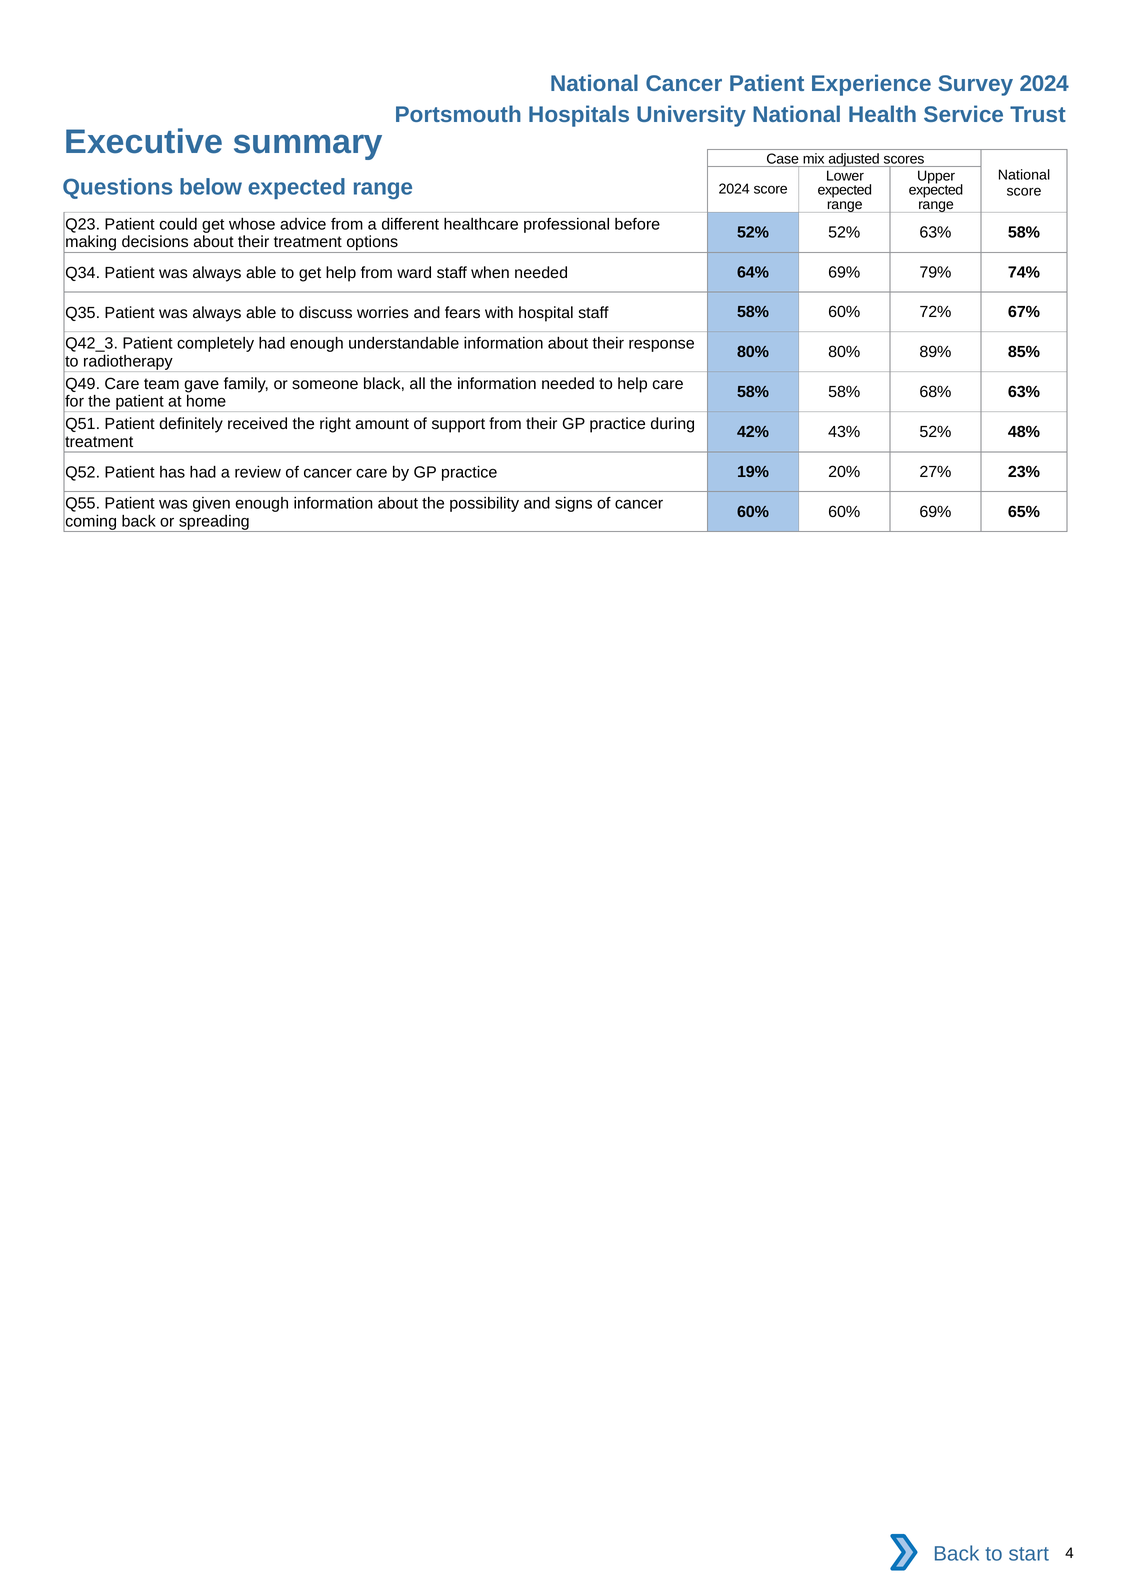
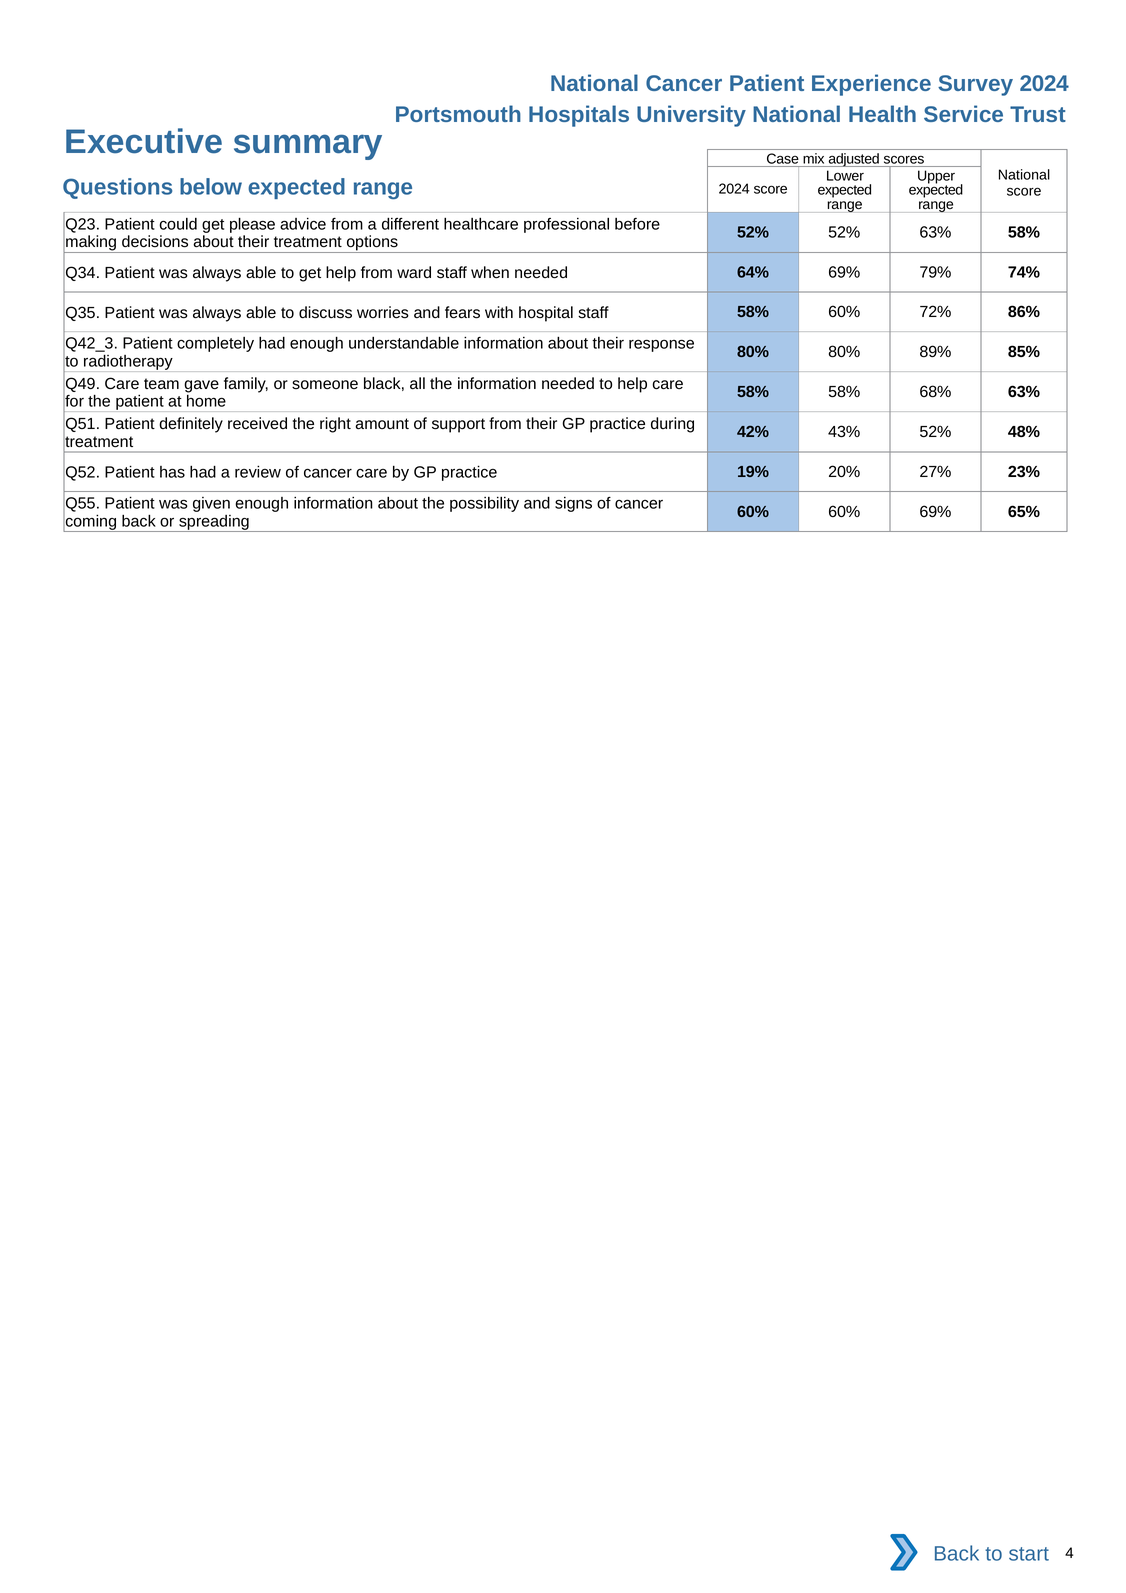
whose: whose -> please (252, 224)
67%: 67% -> 86% (1024, 312)
